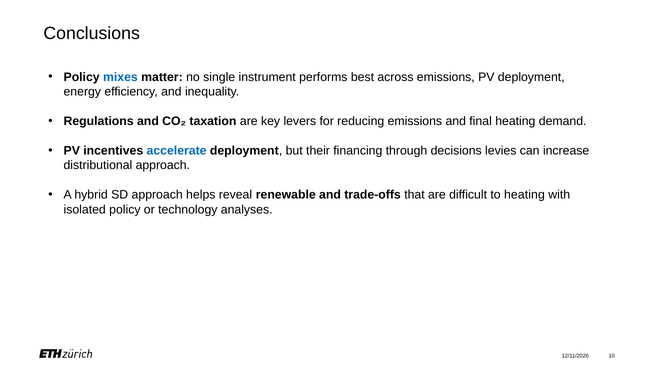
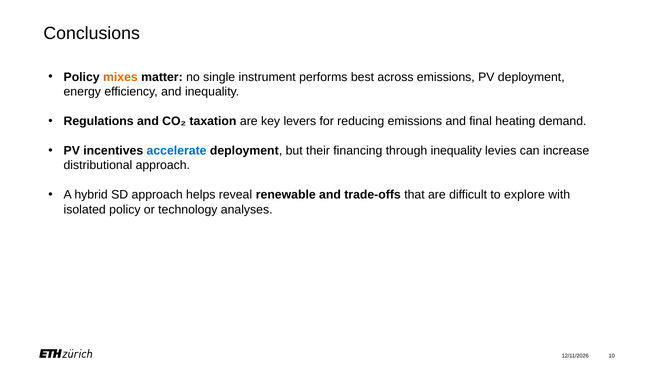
mixes colour: blue -> orange (120, 77)
through decisions: decisions -> inequality (456, 151)
to heating: heating -> explore (524, 195)
